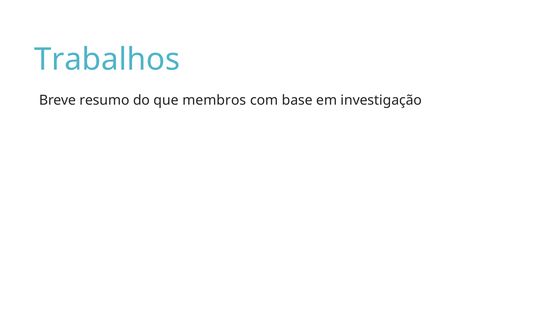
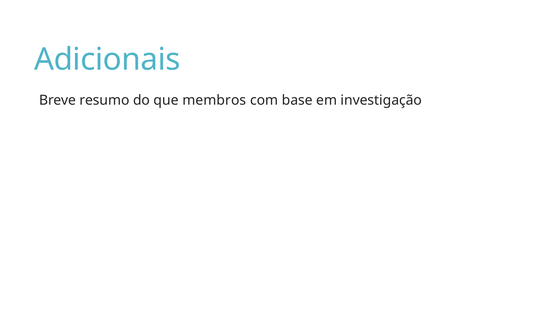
Trabalhos: Trabalhos -> Adicionais (107, 60)
